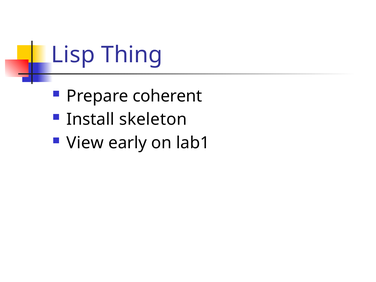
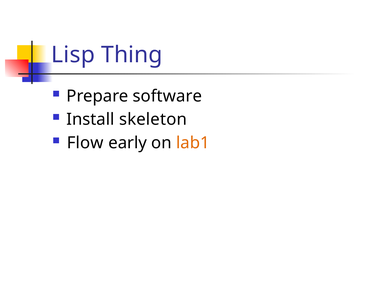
coherent: coherent -> software (167, 96)
View: View -> Flow (85, 143)
lab1 colour: black -> orange (193, 143)
